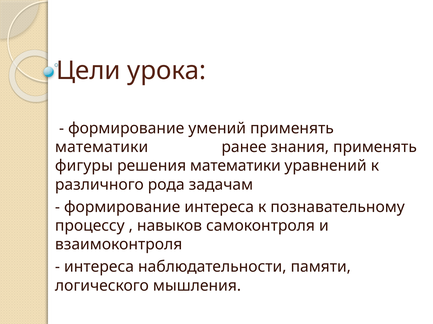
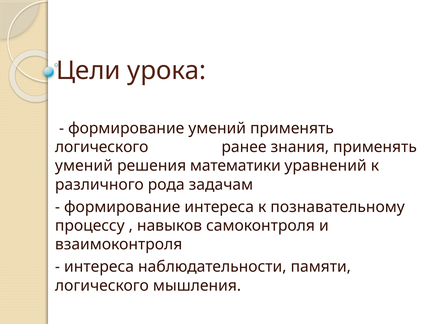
математики: математики -> логического (102, 147)
фигуры: фигуры -> умений (84, 166)
